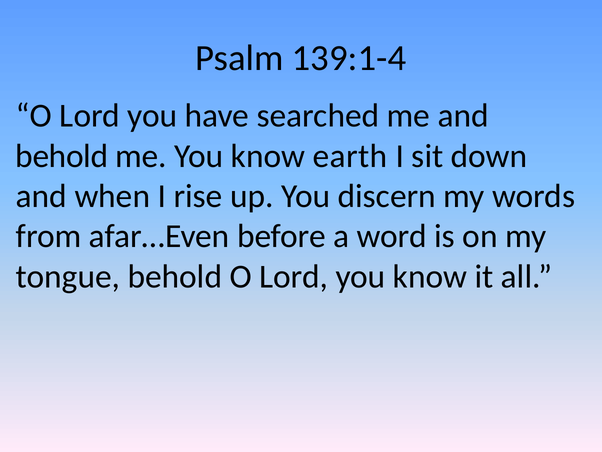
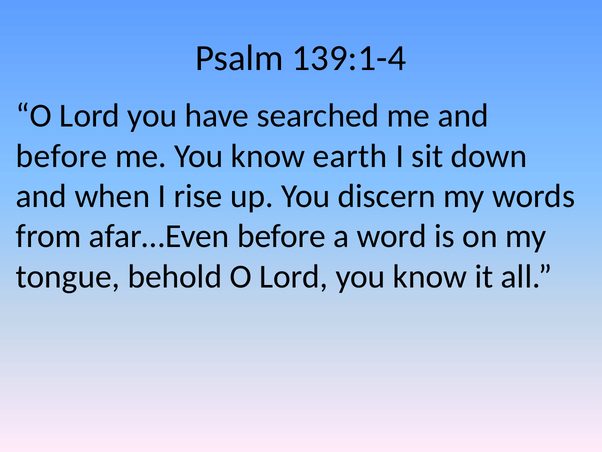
behold: behold -> before (62, 156)
